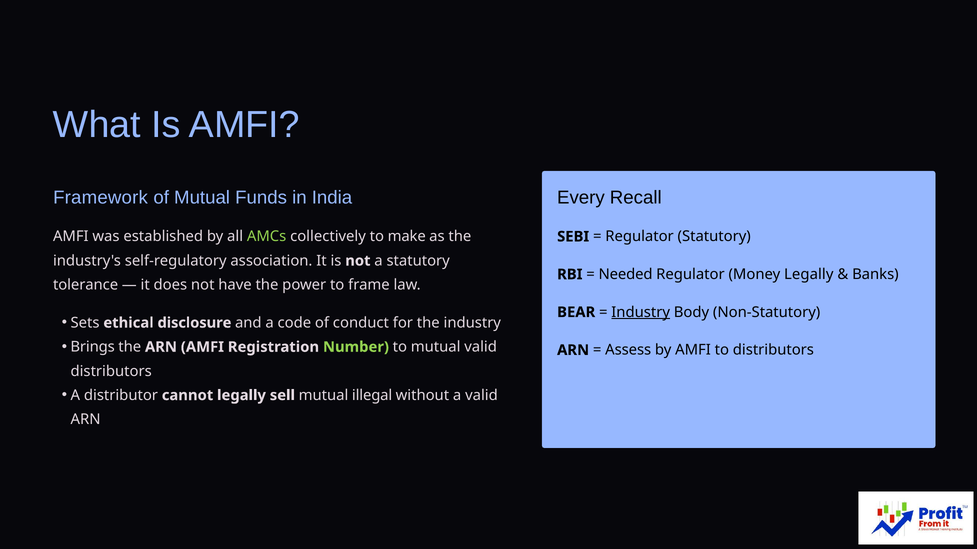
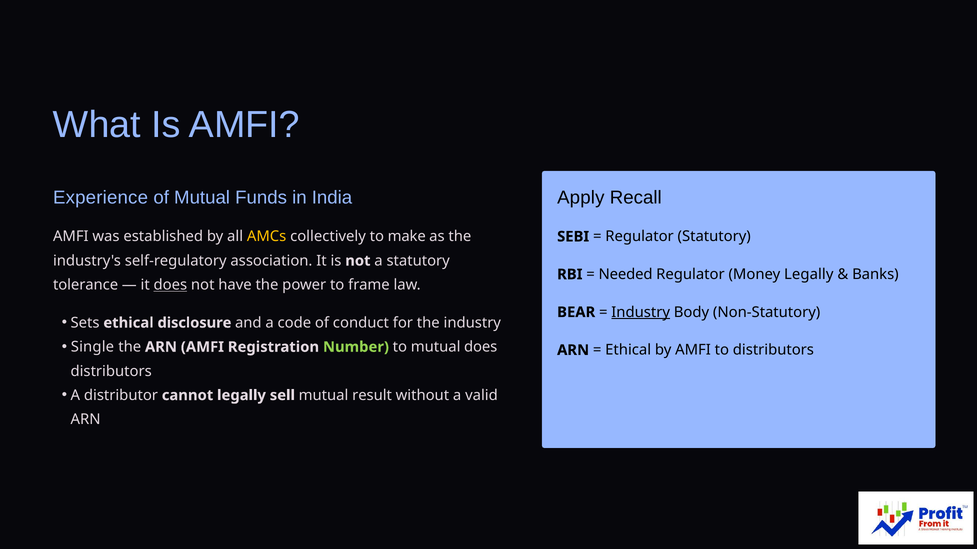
Framework: Framework -> Experience (101, 198)
Every: Every -> Apply (581, 198)
AMCs colour: light green -> yellow (267, 237)
does underline: none -> present (170, 285)
Brings: Brings -> Single (92, 347)
mutual valid: valid -> does (481, 347)
Assess: Assess -> Ethical (628, 350)
illegal: illegal -> result (372, 396)
